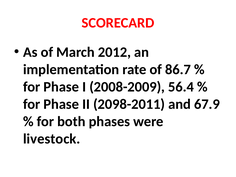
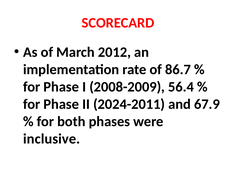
2098-2011: 2098-2011 -> 2024-2011 (129, 104)
livestock: livestock -> inclusive (52, 139)
